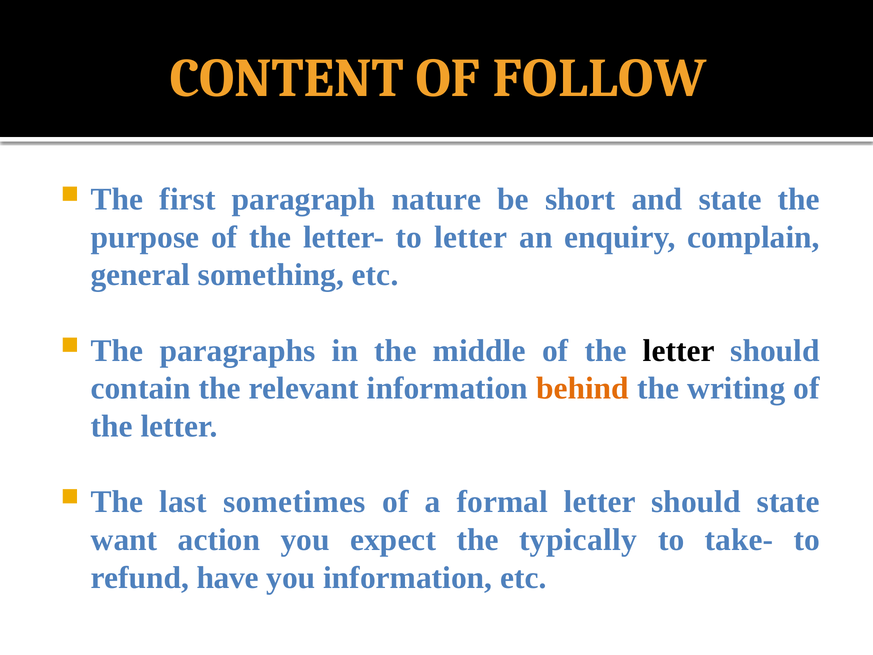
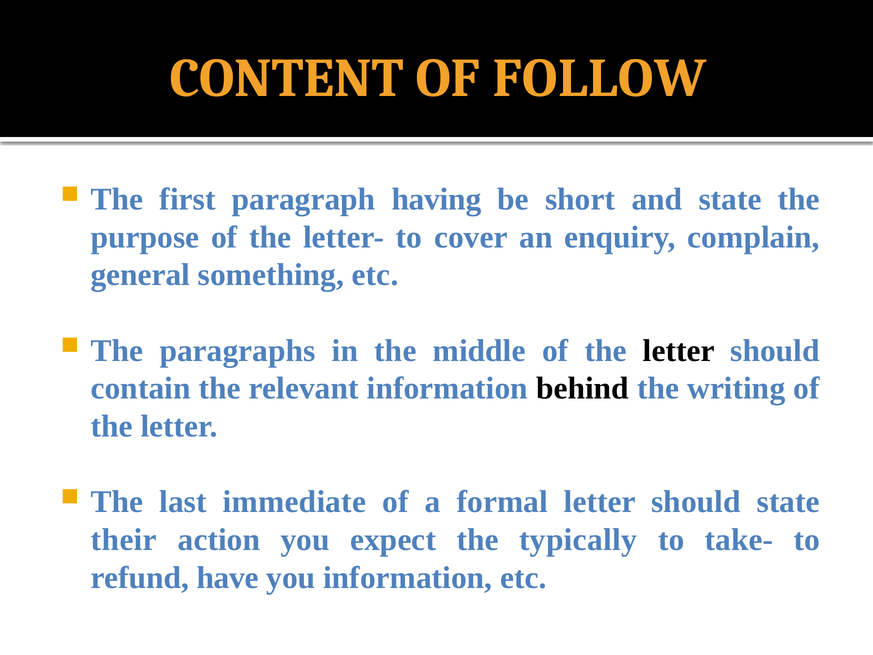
nature: nature -> having (437, 199)
to letter: letter -> cover (471, 237)
behind colour: orange -> black (583, 388)
sometimes: sometimes -> immediate (294, 502)
want: want -> their (124, 540)
